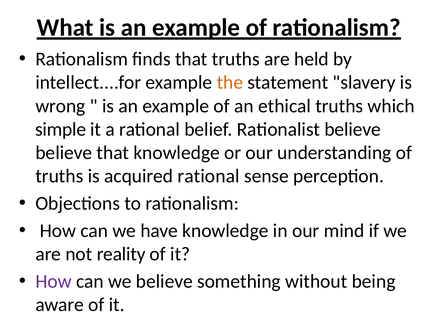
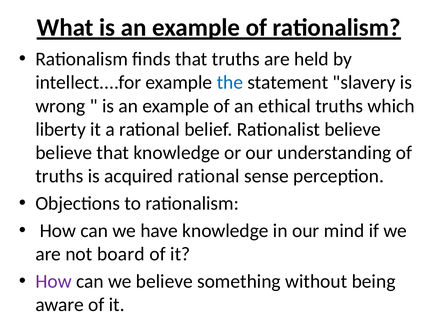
the colour: orange -> blue (230, 82)
simple: simple -> liberty (61, 129)
reality: reality -> board (121, 254)
